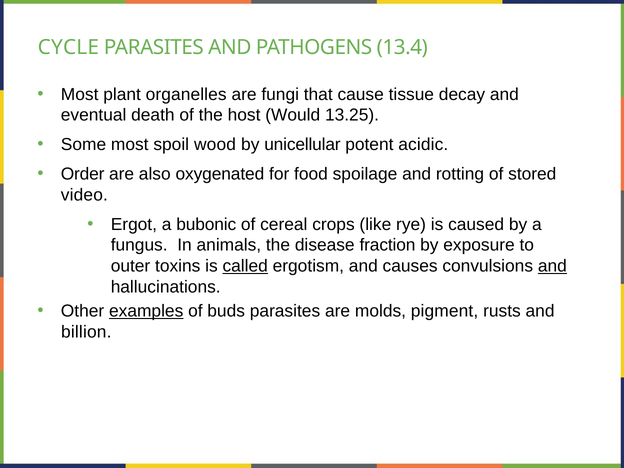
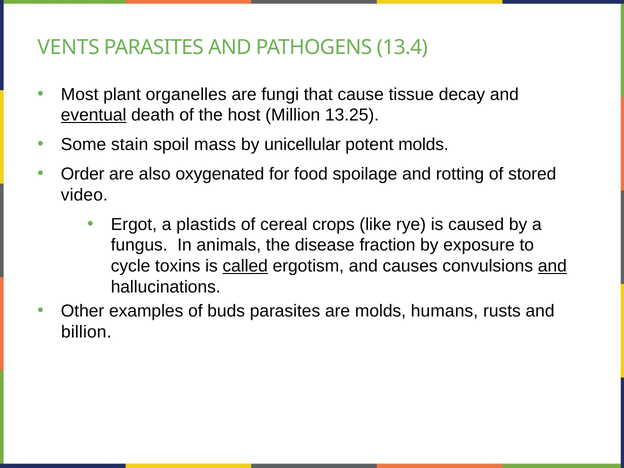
CYCLE: CYCLE -> VENTS (69, 47)
eventual underline: none -> present (94, 115)
Would: Would -> Million (293, 115)
Some most: most -> stain (130, 145)
wood: wood -> mass (215, 145)
potent acidic: acidic -> molds (423, 145)
bubonic: bubonic -> plastids (206, 224)
outer: outer -> cycle (131, 266)
examples underline: present -> none (146, 311)
pigment: pigment -> humans (445, 311)
